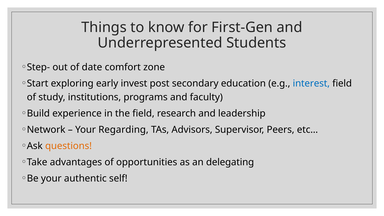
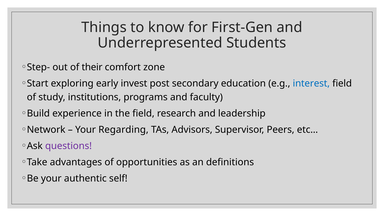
date: date -> their (92, 67)
questions colour: orange -> purple (68, 146)
delegating: delegating -> definitions (230, 162)
